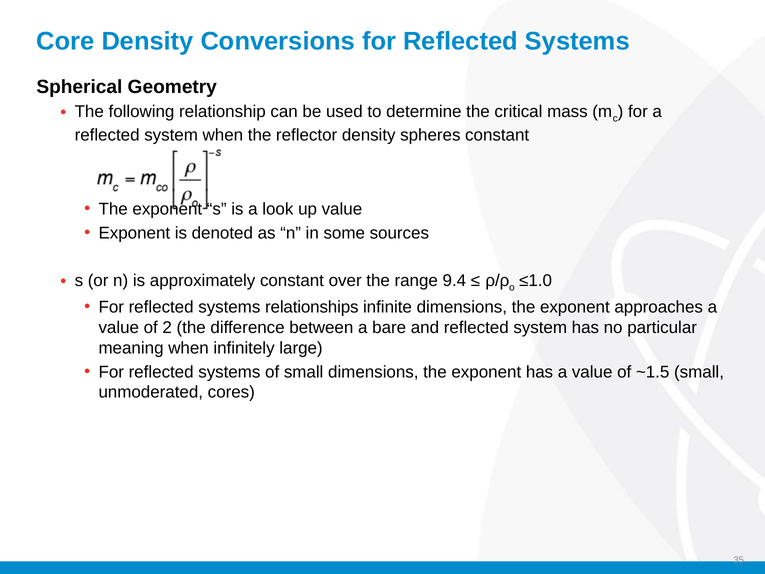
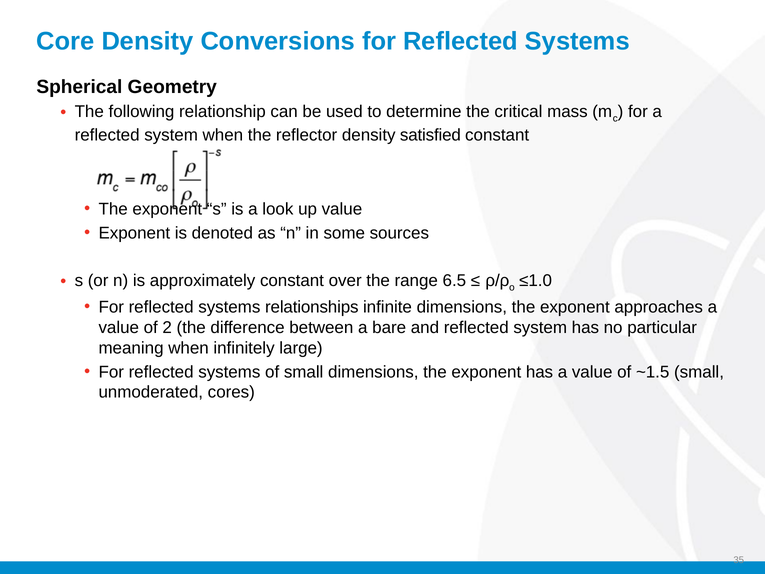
spheres: spheres -> satisfied (430, 135)
9.4: 9.4 -> 6.5 (454, 281)
